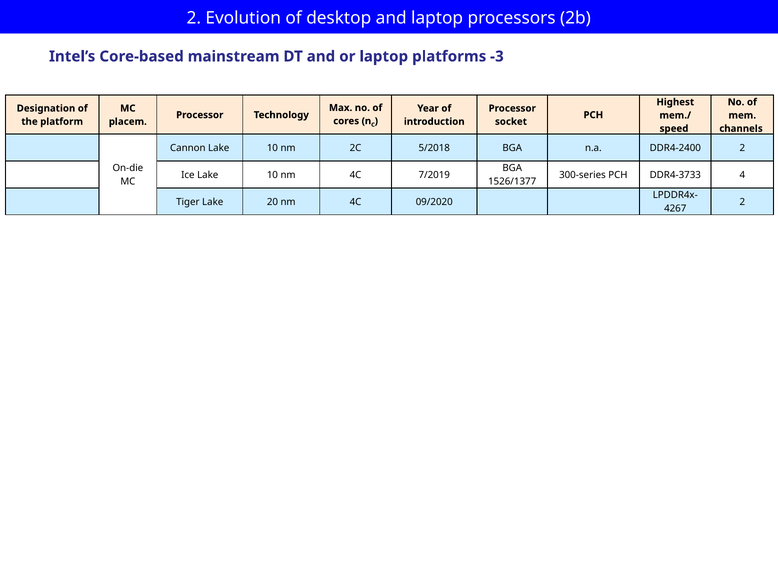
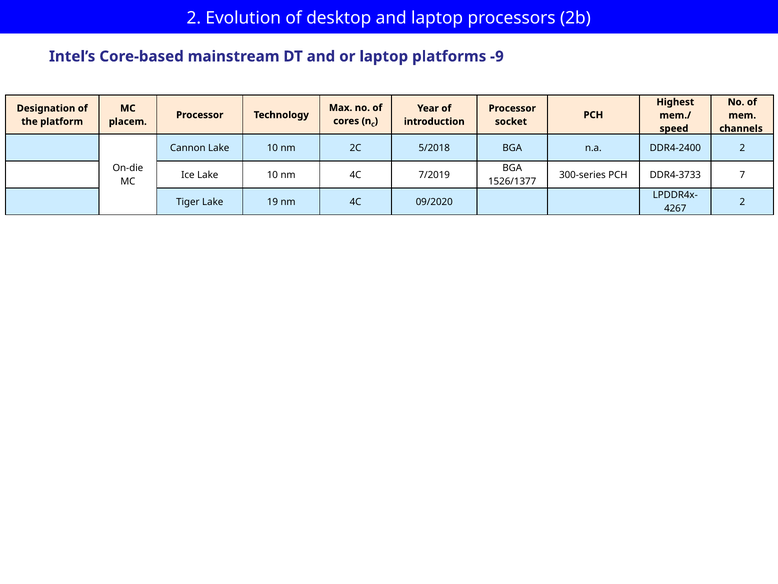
-3: -3 -> -9 (497, 56)
4: 4 -> 7 (742, 175)
20: 20 -> 19 (272, 202)
